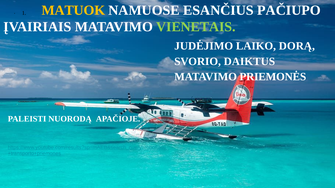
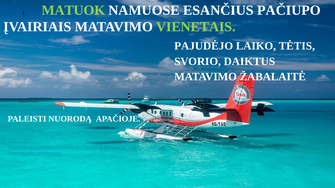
MATUOK colour: yellow -> light green (73, 10)
JUDĖJIMO: JUDĖJIMO -> PAJUDĖJO (204, 46)
DORĄ: DORĄ -> TĖTIS (297, 46)
PRIEMONĖS: PRIEMONĖS -> ŽABALAITĖ (273, 77)
